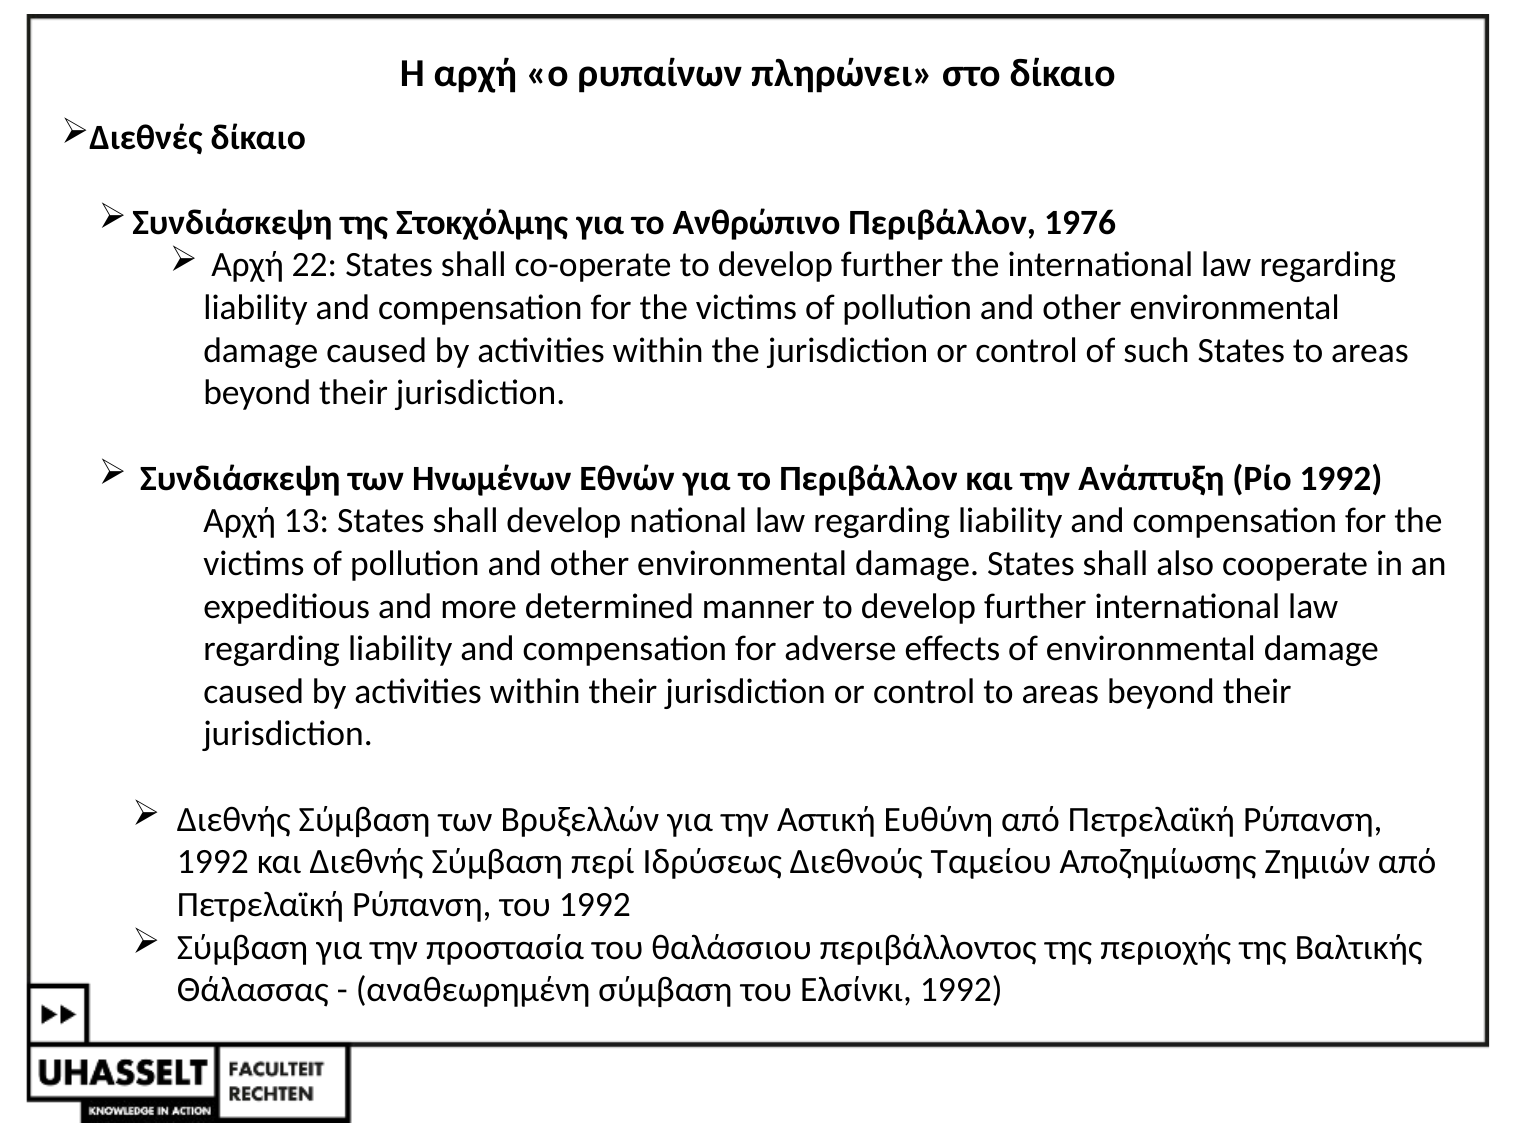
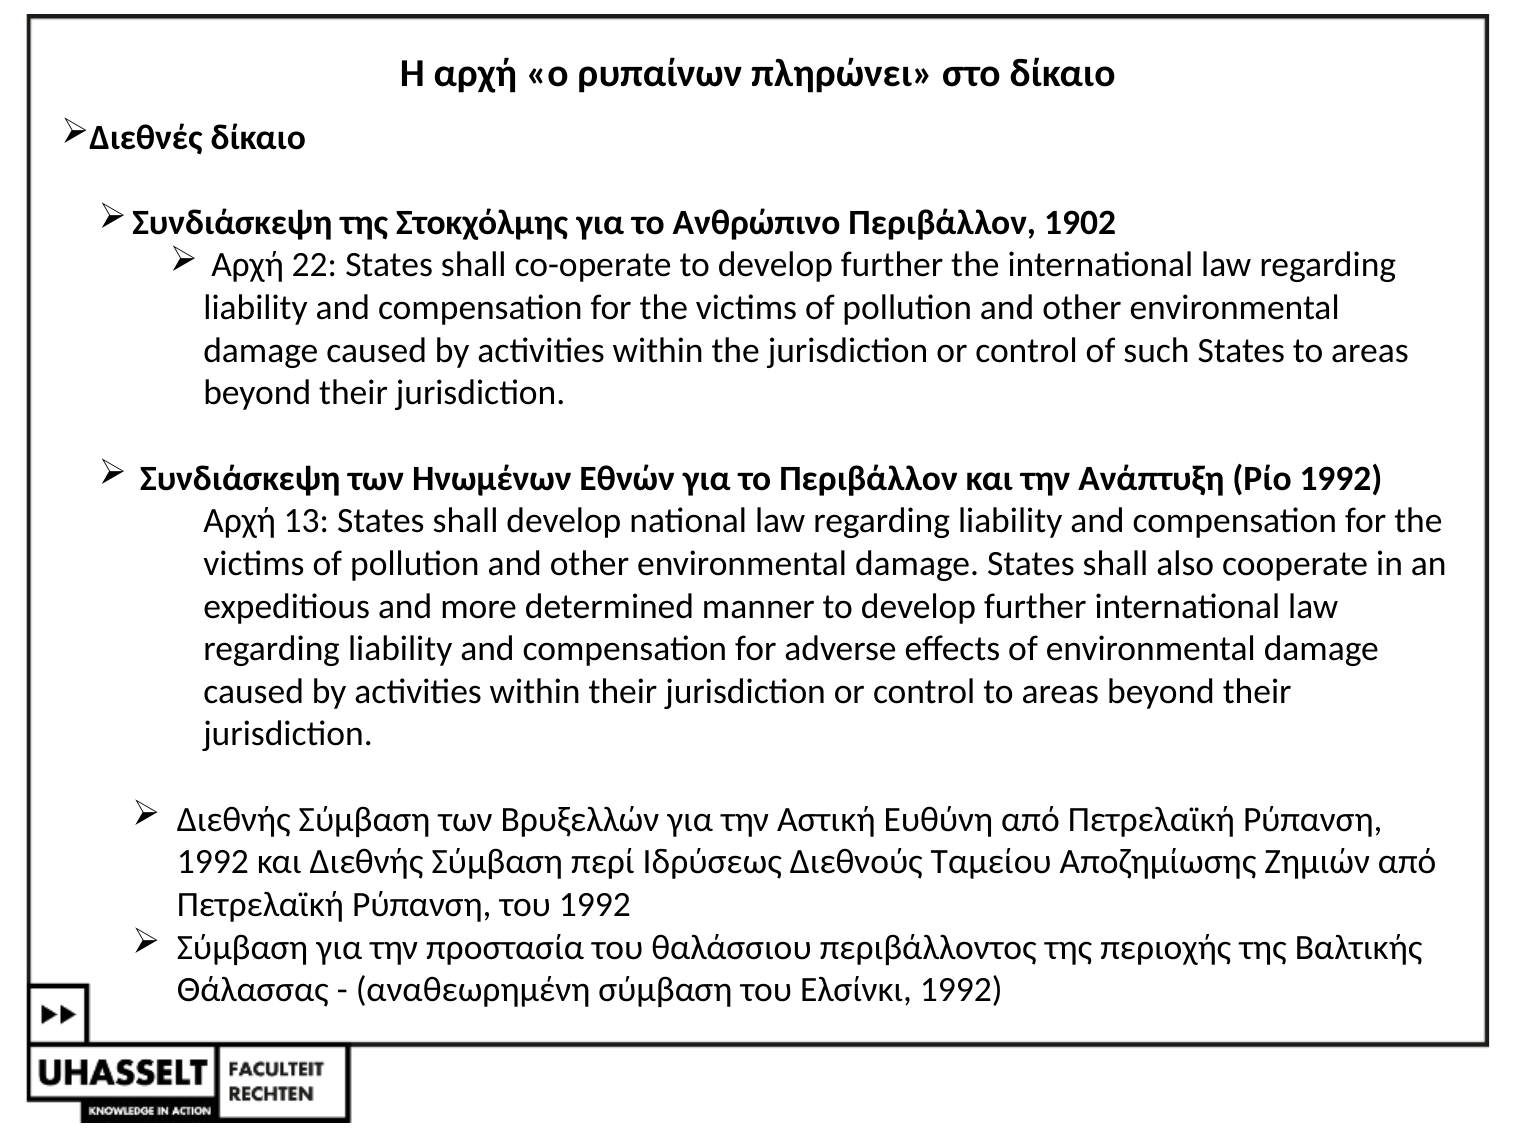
1976: 1976 -> 1902 (1080, 223)
